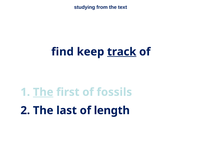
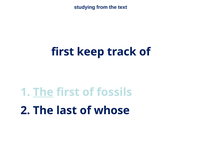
find: find -> first (63, 52)
track underline: present -> none (122, 52)
length: length -> whose (112, 111)
